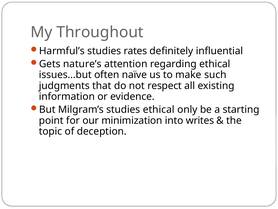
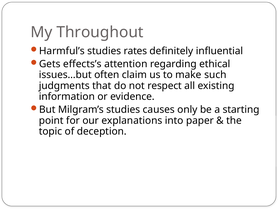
nature’s: nature’s -> effects’s (82, 64)
naïve: naïve -> claim (134, 75)
studies ethical: ethical -> causes (159, 109)
minimization: minimization -> explanations (132, 120)
writes: writes -> paper (200, 120)
